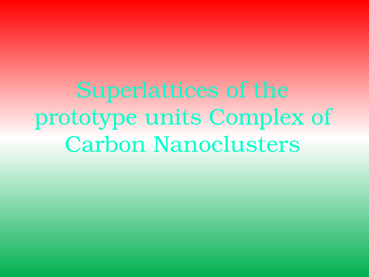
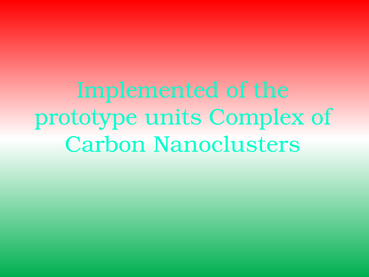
Superlattices: Superlattices -> Implemented (148, 90)
